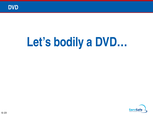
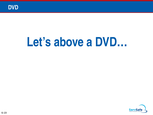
bodily: bodily -> above (69, 42)
